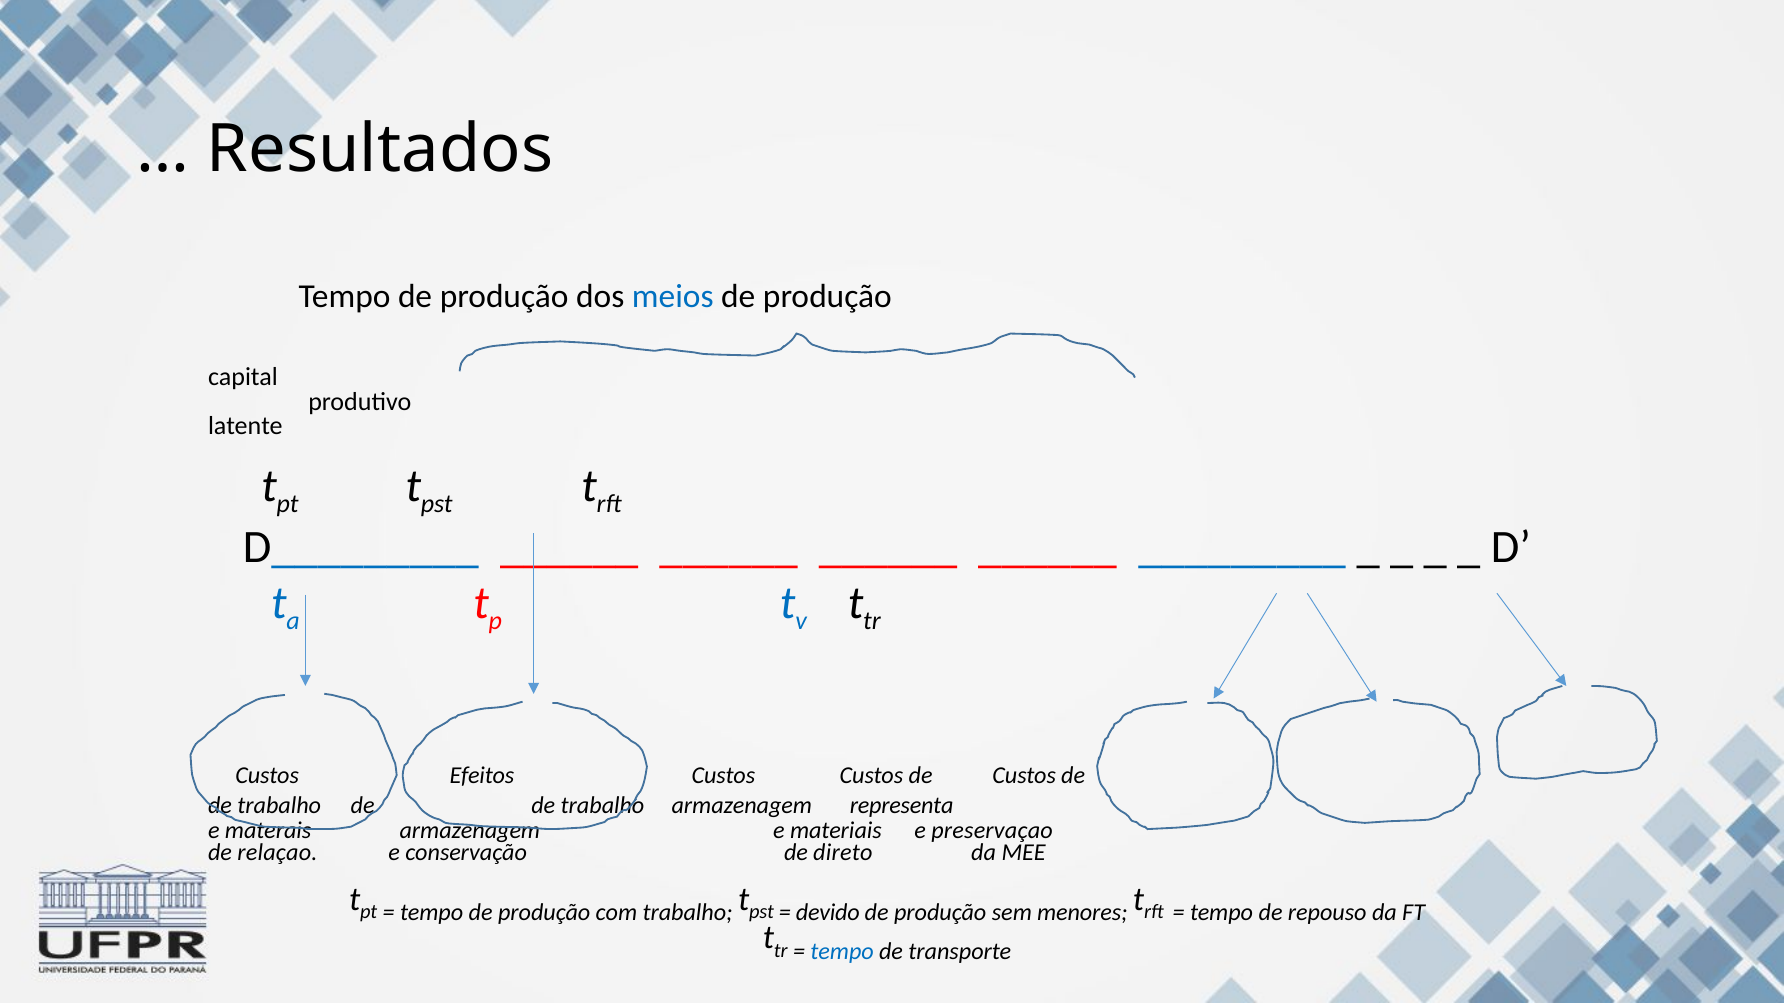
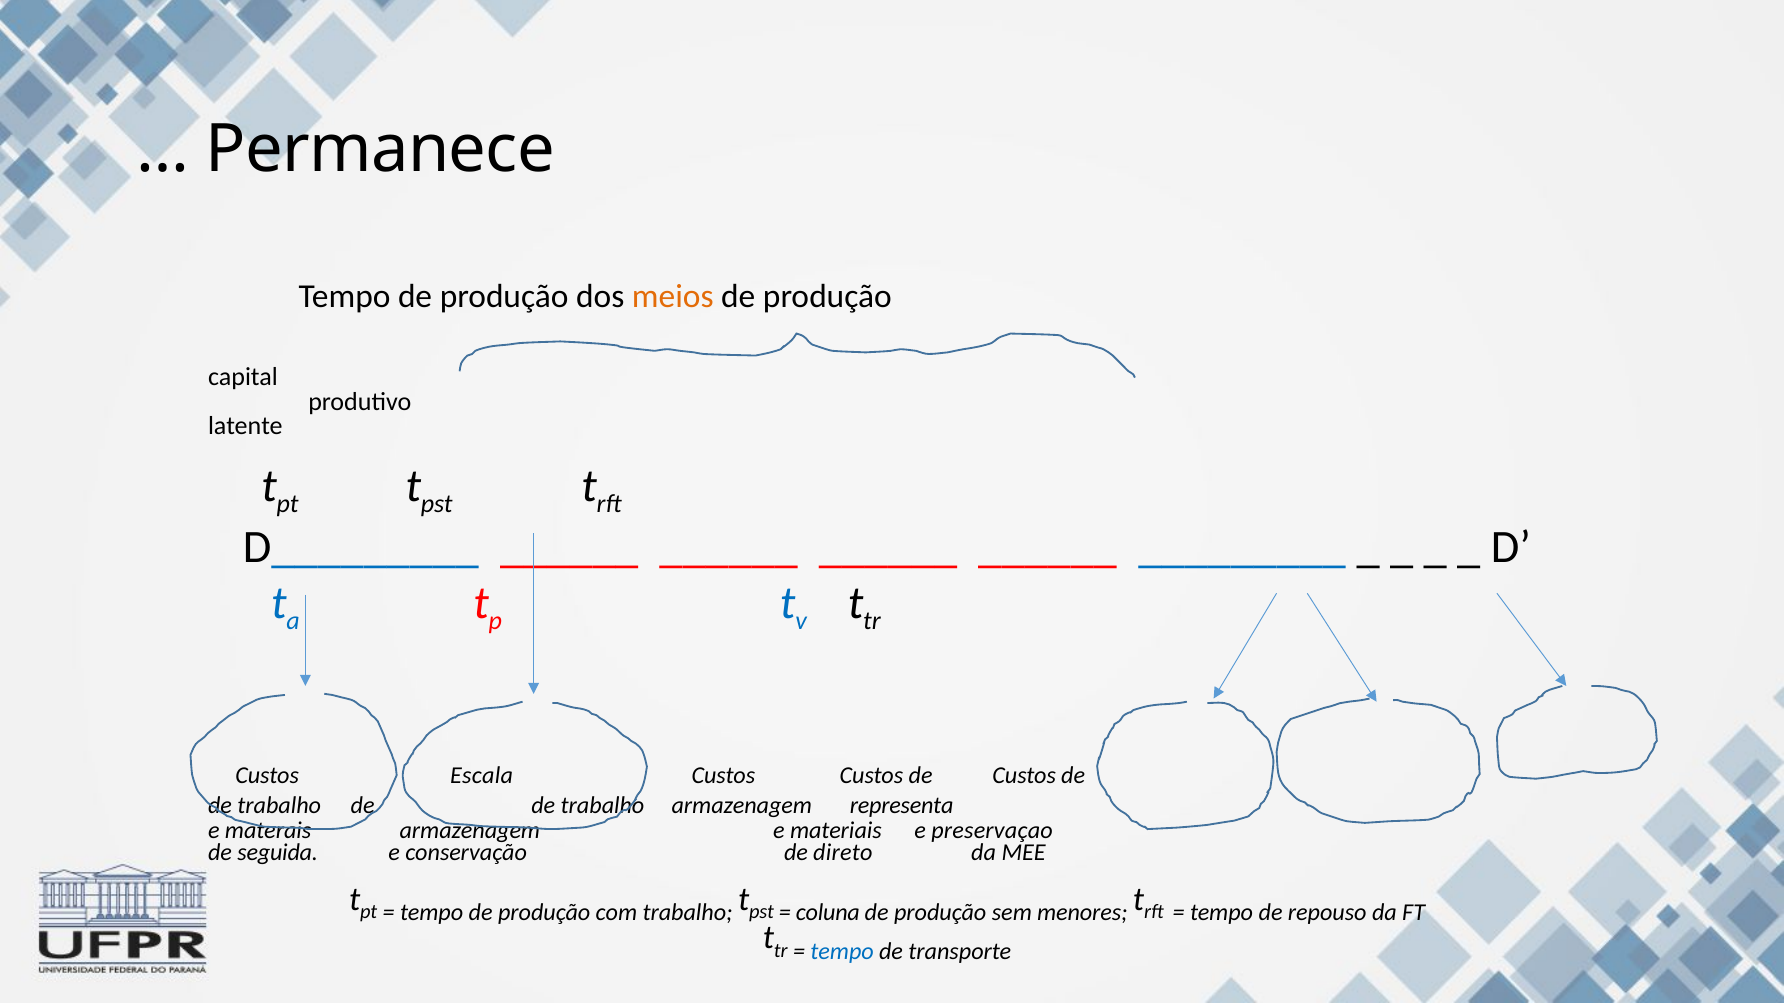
Resultados: Resultados -> Permanece (380, 150)
meios colour: blue -> orange (673, 297)
Efeitos: Efeitos -> Escala (482, 776)
relaçao: relaçao -> seguida (278, 853)
devido: devido -> coluna (828, 913)
